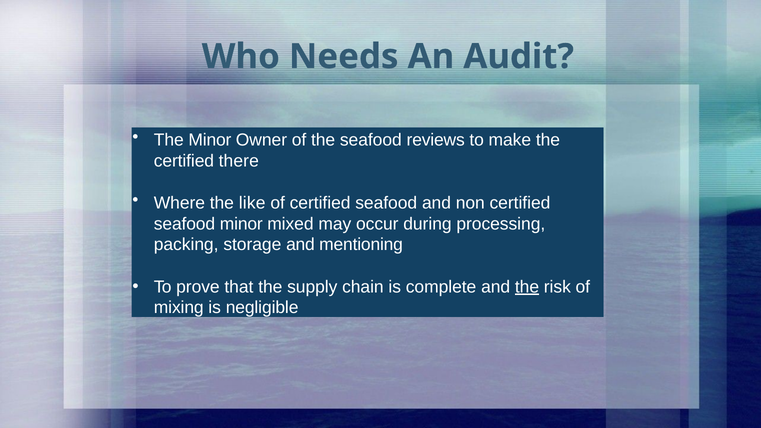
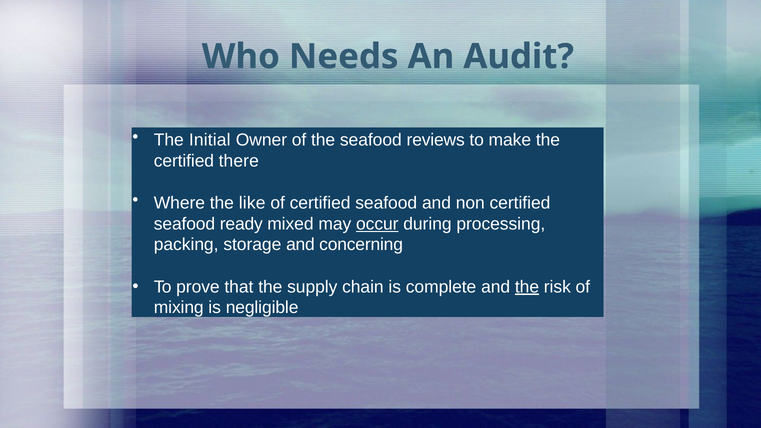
The Minor: Minor -> Initial (210, 140)
seafood minor: minor -> ready (241, 224)
occur underline: none -> present (377, 224)
mentioning: mentioning -> concerning (361, 245)
